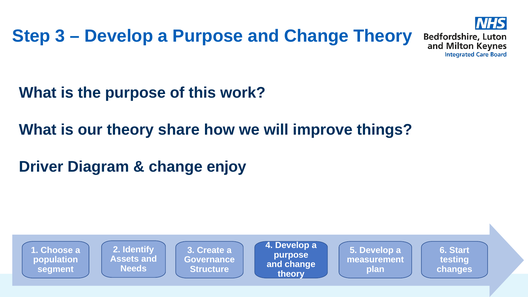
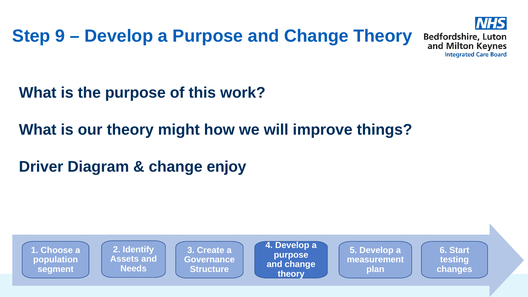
Step 3: 3 -> 9 (60, 36)
share: share -> might (179, 130)
